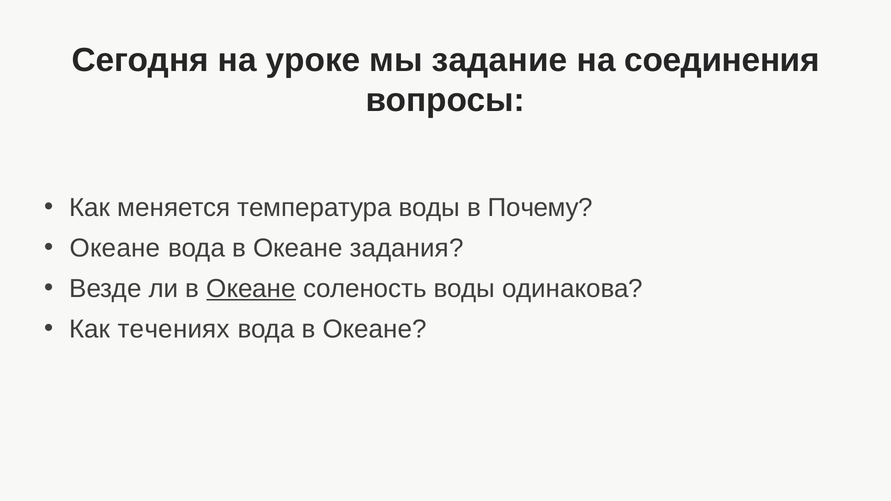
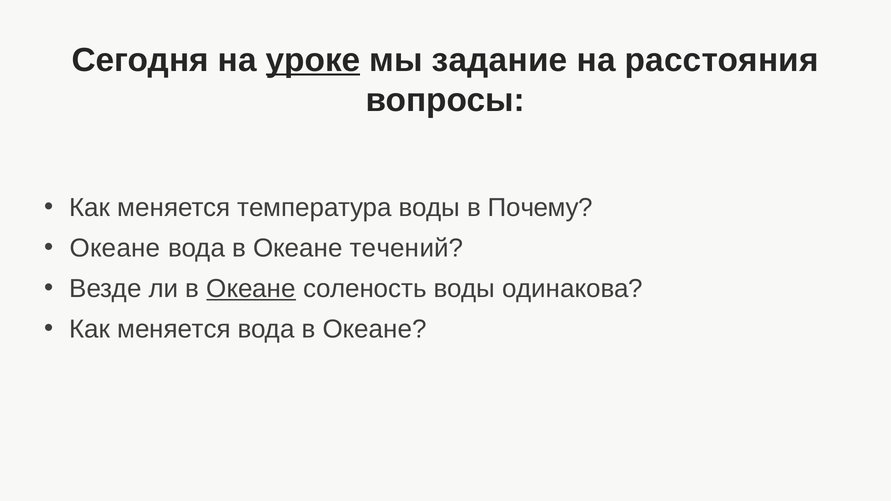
уроке underline: none -> present (313, 60)
соединения: соединения -> расстояния (722, 60)
задания: задания -> течений (407, 248)
течениях: течениях -> меняется (174, 329)
